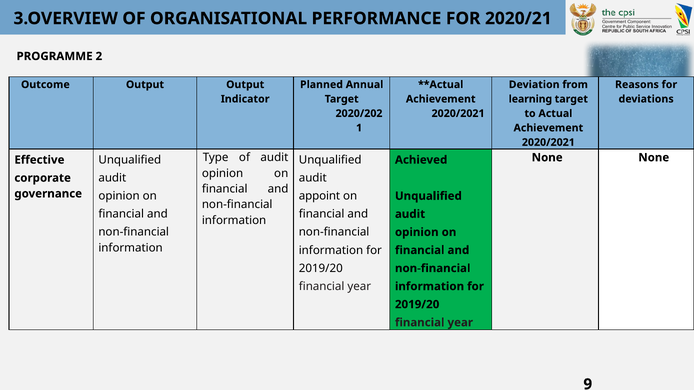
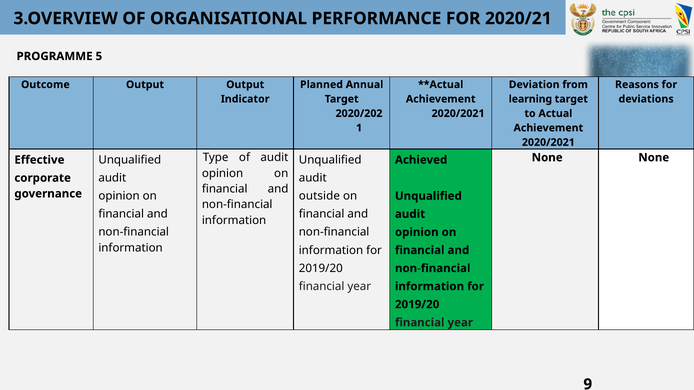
2: 2 -> 5 (99, 56)
appoint: appoint -> outside (319, 196)
